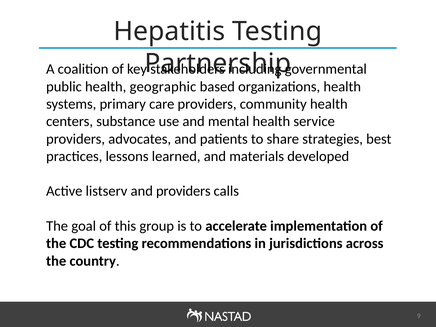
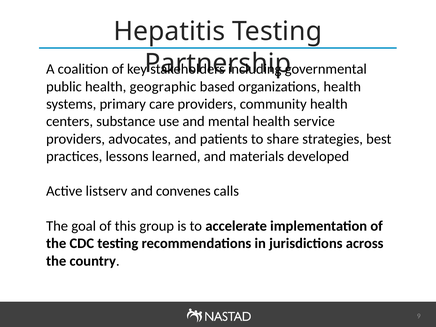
and providers: providers -> convenes (183, 191)
